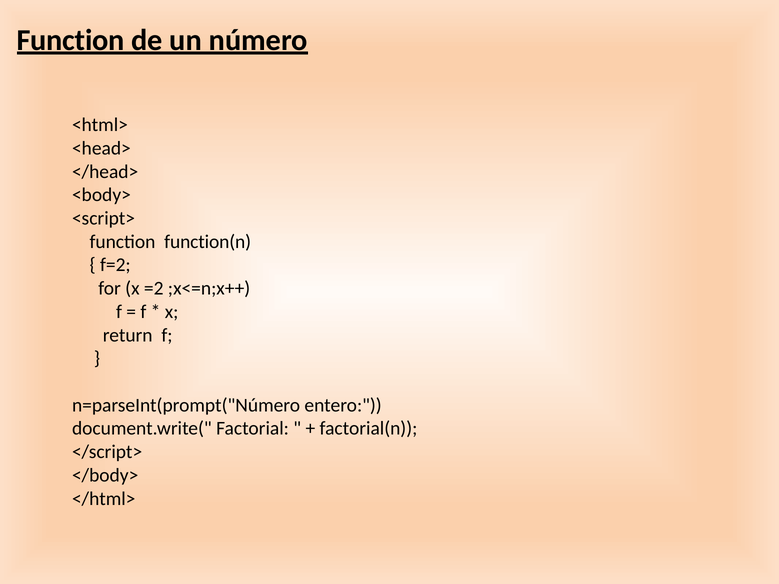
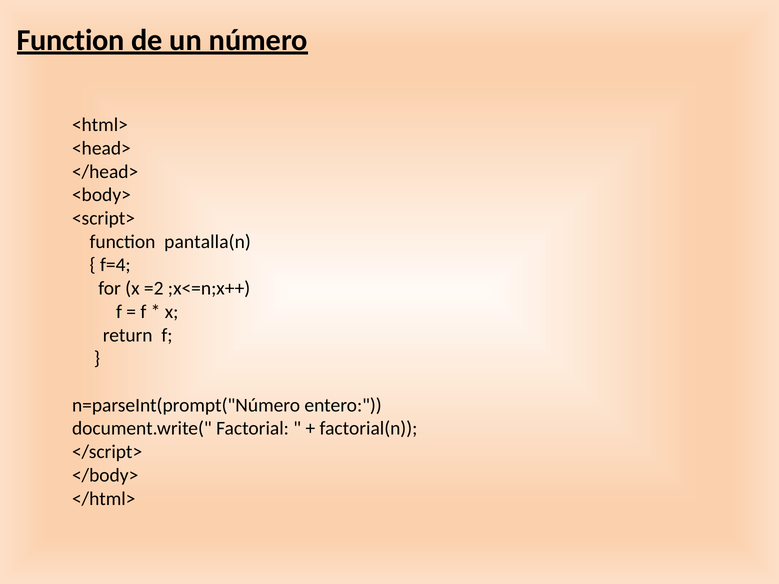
function(n: function(n -> pantalla(n (208, 242)
f=2: f=2 -> f=4 (115, 265)
